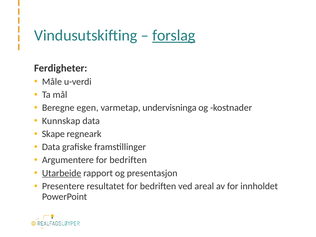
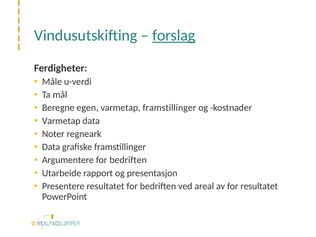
varmetap undervisninga: undervisninga -> framstillinger (169, 108)
Kunnskap: Kunnskap -> Varmetap (61, 121)
Skape: Skape -> Noter (53, 134)
Utarbeide underline: present -> none (62, 173)
for innholdet: innholdet -> resultatet (259, 186)
